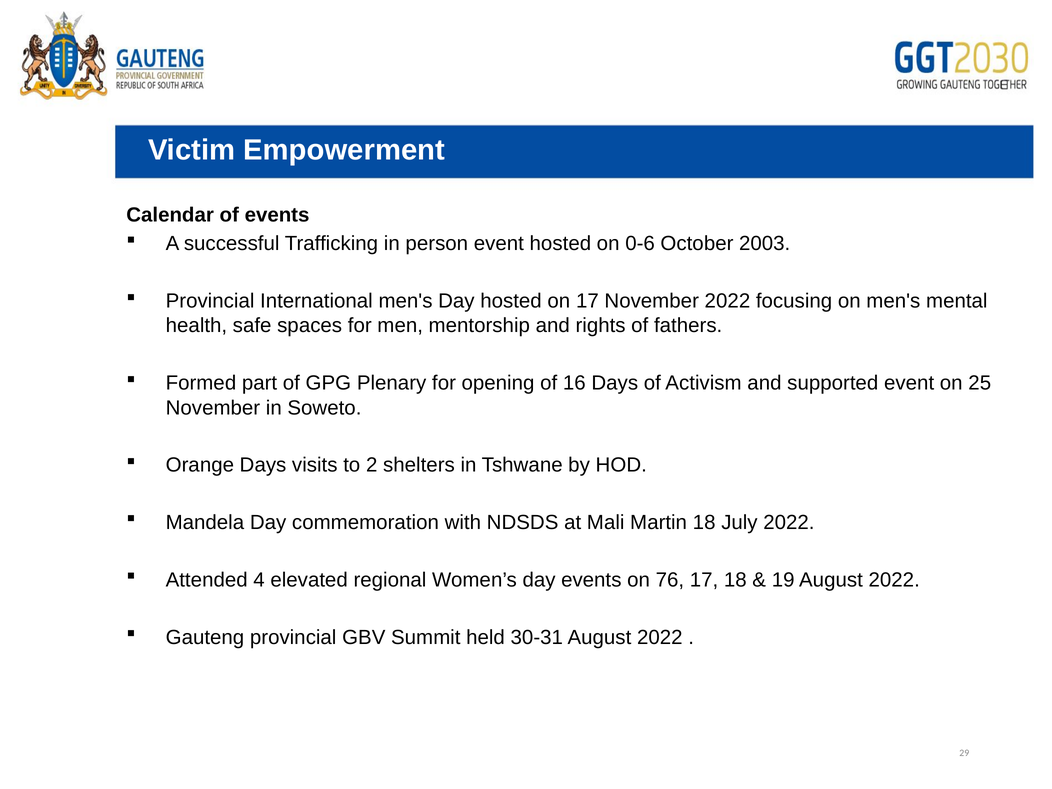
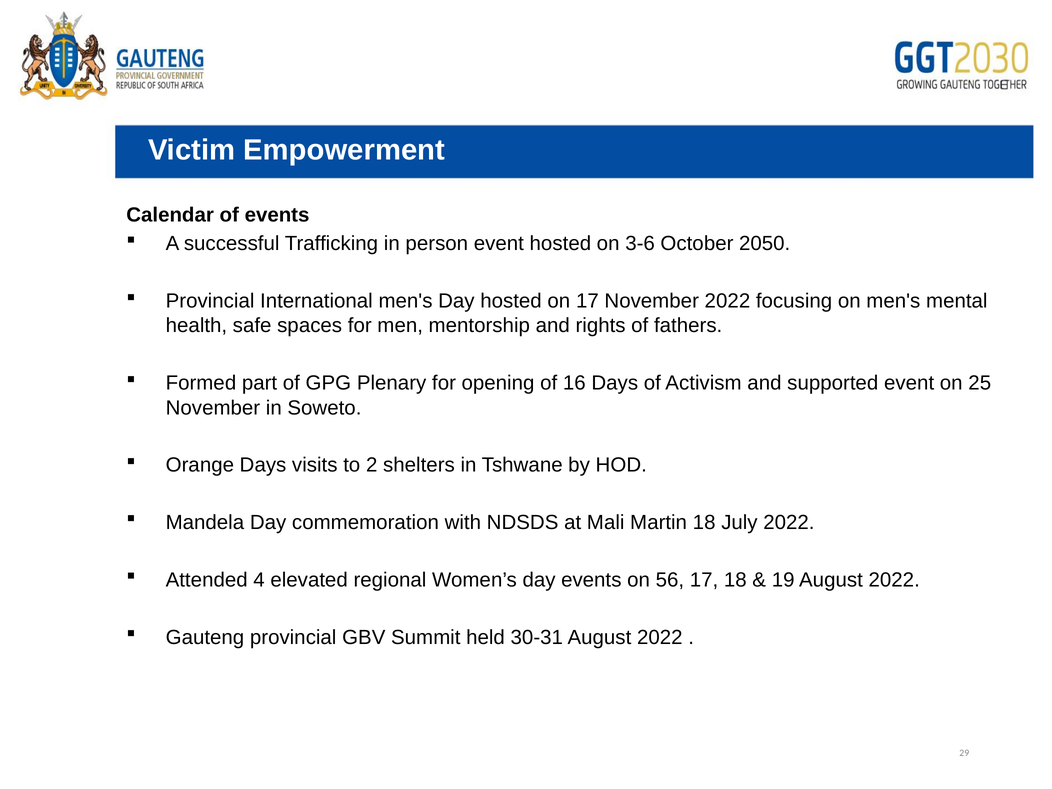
0-6: 0-6 -> 3-6 (640, 244)
2003: 2003 -> 2050 (765, 244)
76: 76 -> 56 (670, 580)
